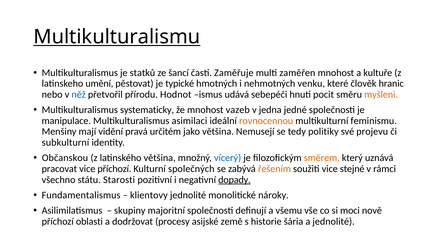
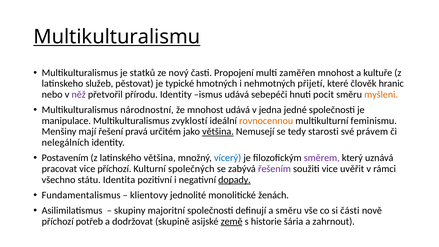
šancí: šancí -> nový (179, 73)
Zaměřuje: Zaměřuje -> Propojení (234, 73)
umění: umění -> služeb (99, 84)
venku: venku -> přijetí (311, 84)
něž colour: blue -> purple (79, 94)
přírodu Hodnot: Hodnot -> Identity (176, 94)
systematicky: systematicky -> národnostní (147, 110)
mnohost vazeb: vazeb -> udává (238, 110)
asimilaci: asimilaci -> zvyklostí (189, 121)
vidění: vidění -> řešení (111, 132)
většina underline: none -> present (218, 132)
politiky: politiky -> starosti (323, 132)
projevu: projevu -> právem (372, 132)
subkulturní: subkulturní -> nelegálních (65, 142)
Občanskou: Občanskou -> Postavením (65, 158)
směrem colour: orange -> purple (322, 158)
řešením colour: orange -> purple (274, 169)
stejné: stejné -> uvěřit (352, 169)
Starosti: Starosti -> Identita (119, 180)
nároky: nároky -> ženách (274, 195)
a všemu: všemu -> směru (289, 211)
moci: moci -> části (350, 211)
oblasti: oblasti -> potřeb (89, 221)
procesy: procesy -> skupině (172, 221)
země underline: none -> present (232, 221)
a jednolité: jednolité -> zahrnout (334, 221)
